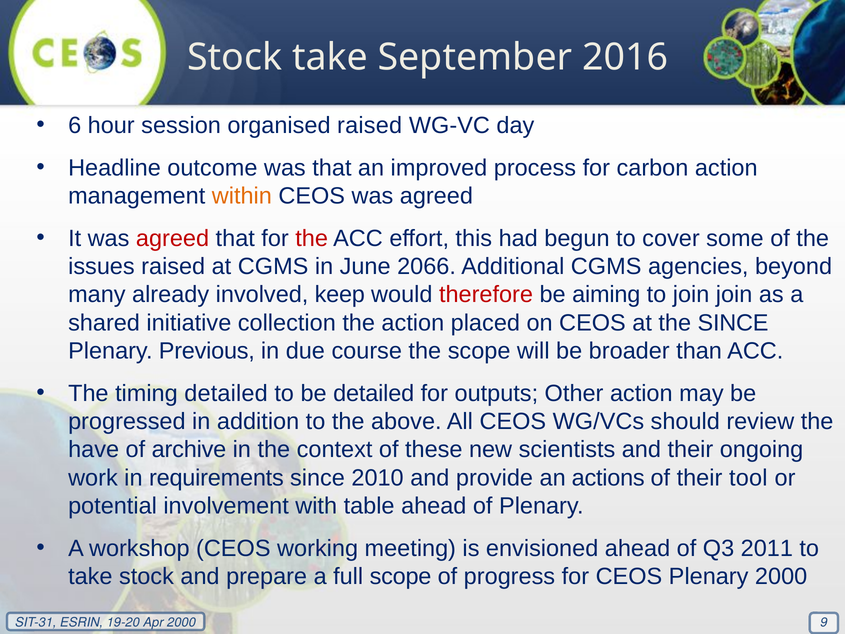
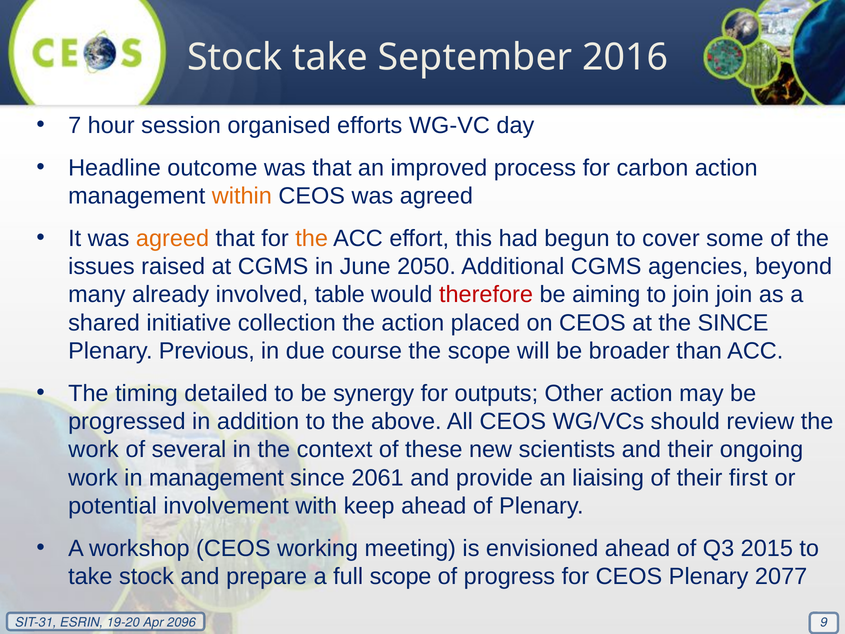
6: 6 -> 7 (75, 126)
organised raised: raised -> efforts (370, 126)
agreed colour: red -> orange (173, 238)
the colour: red -> orange (312, 238)
2066: 2066 -> 2050 (427, 266)
keep: keep -> table (340, 295)
be detailed: detailed -> synergy (374, 393)
have: have -> work (93, 450)
archive: archive -> several (189, 450)
in requirements: requirements -> management (216, 478)
2010: 2010 -> 2061 (378, 478)
actions: actions -> liaising (608, 478)
tool: tool -> first (748, 478)
table: table -> keep (369, 506)
2011: 2011 -> 2015 (767, 548)
Plenary 2000: 2000 -> 2077 (781, 576)
2000: 2000 -> 2096 (181, 622)
